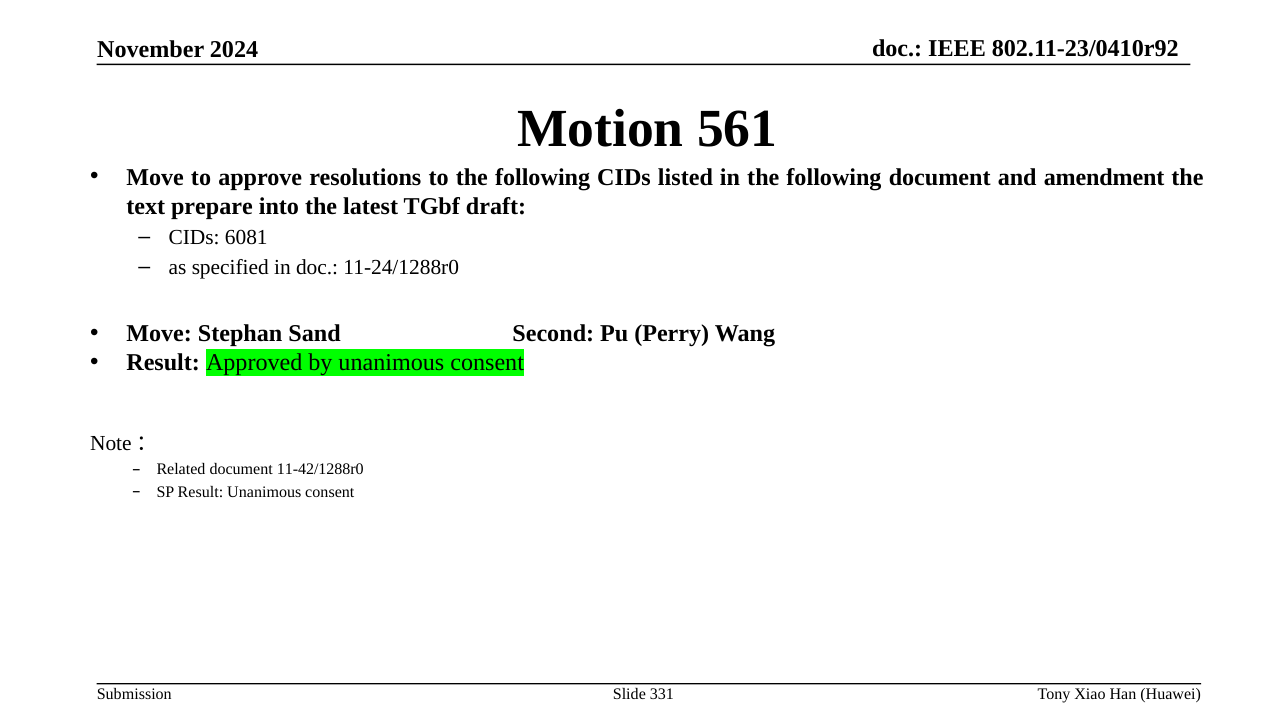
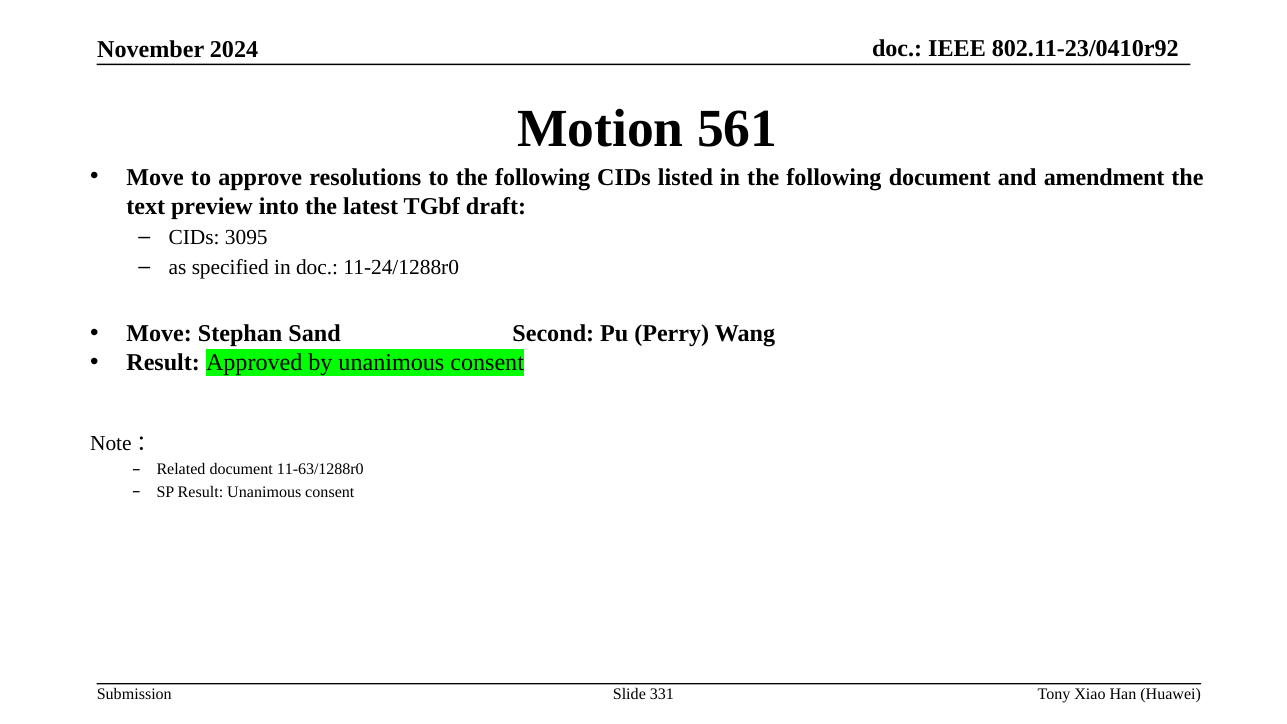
prepare: prepare -> preview (212, 206)
6081: 6081 -> 3095 (246, 238)
11-42/1288r0: 11-42/1288r0 -> 11-63/1288r0 (320, 469)
